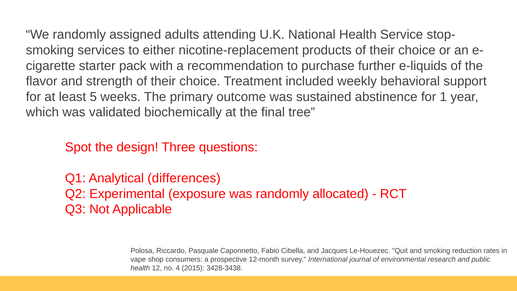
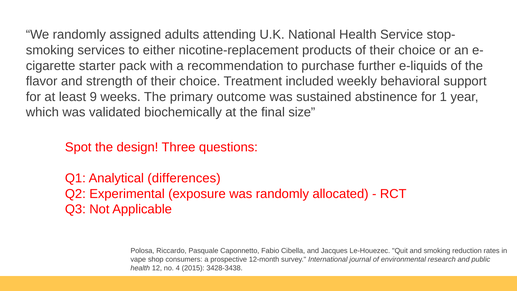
5: 5 -> 9 (93, 97)
tree: tree -> size (302, 112)
